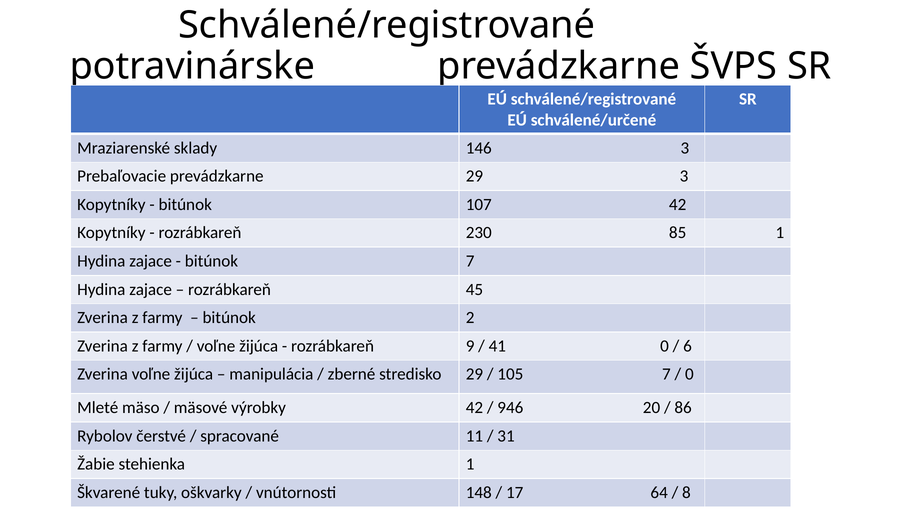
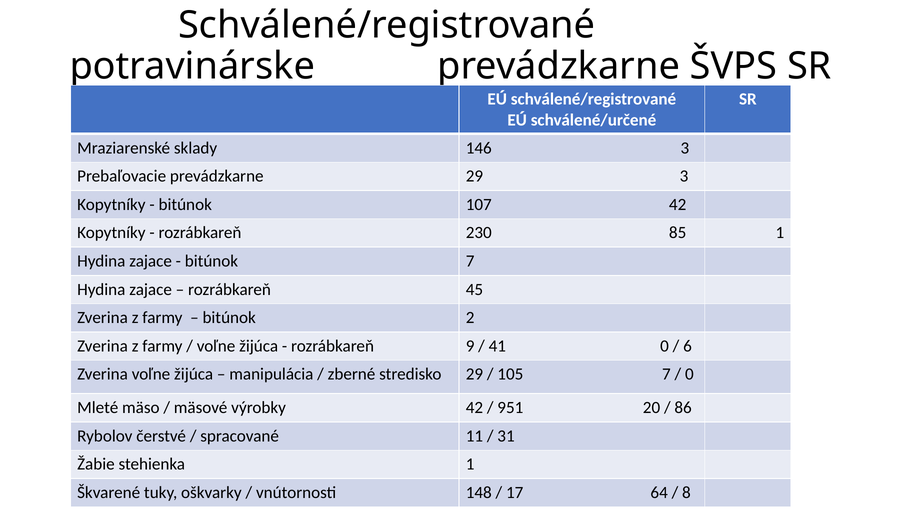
946: 946 -> 951 (510, 408)
